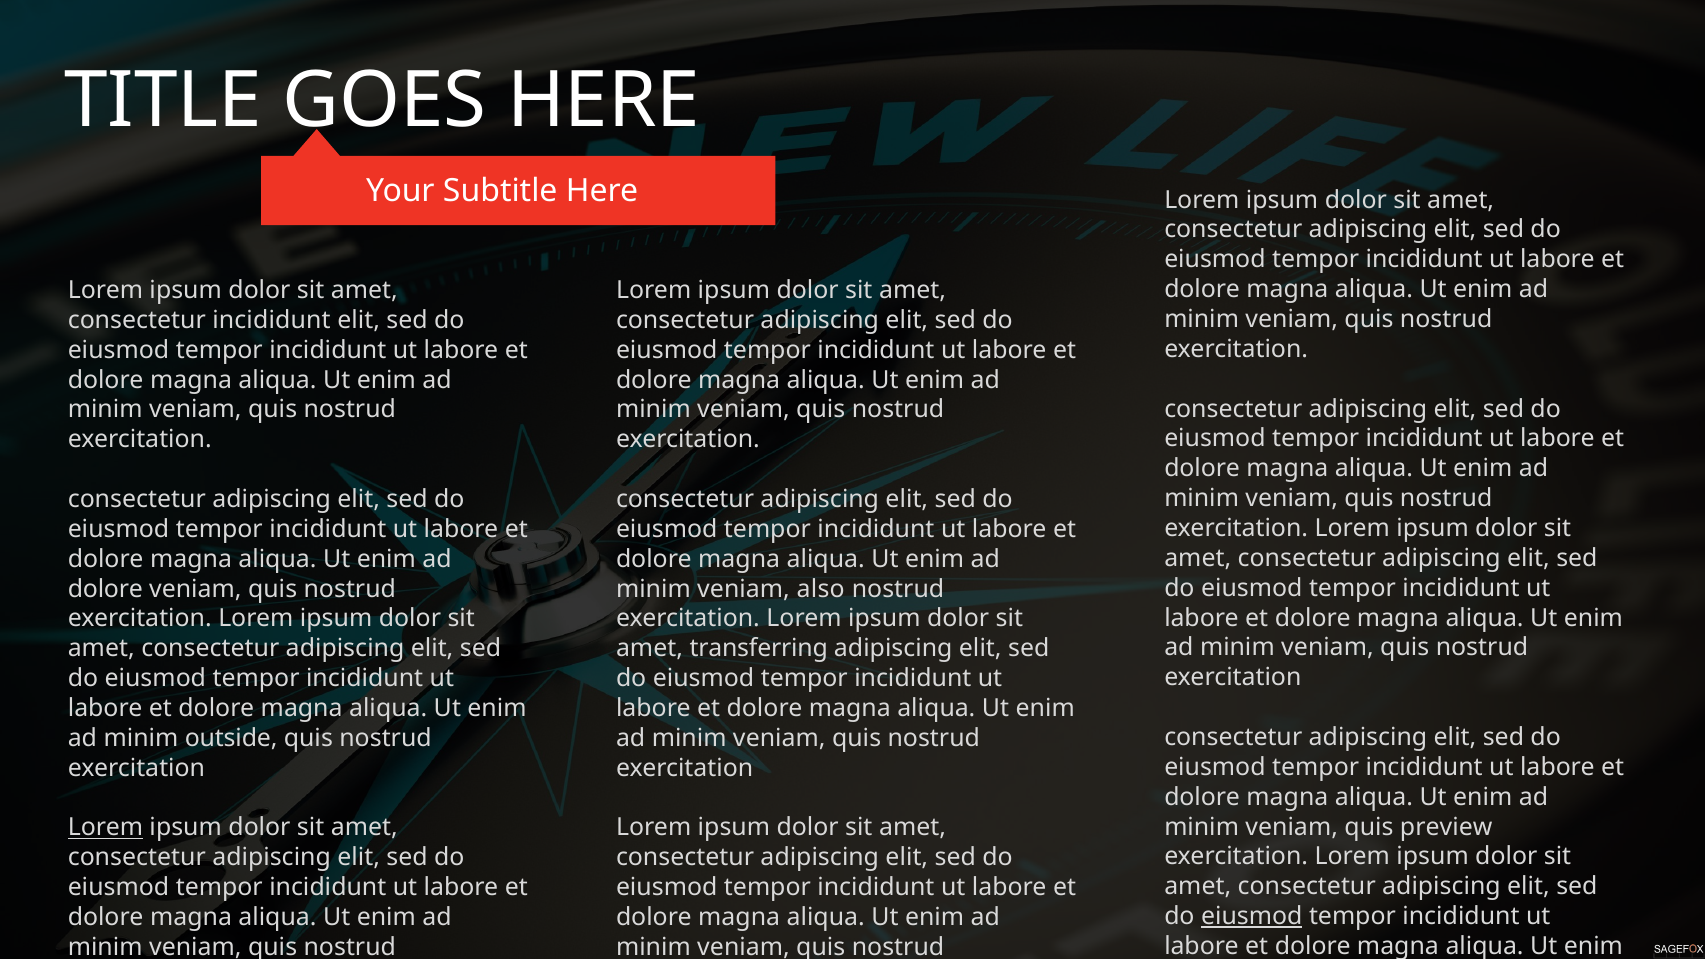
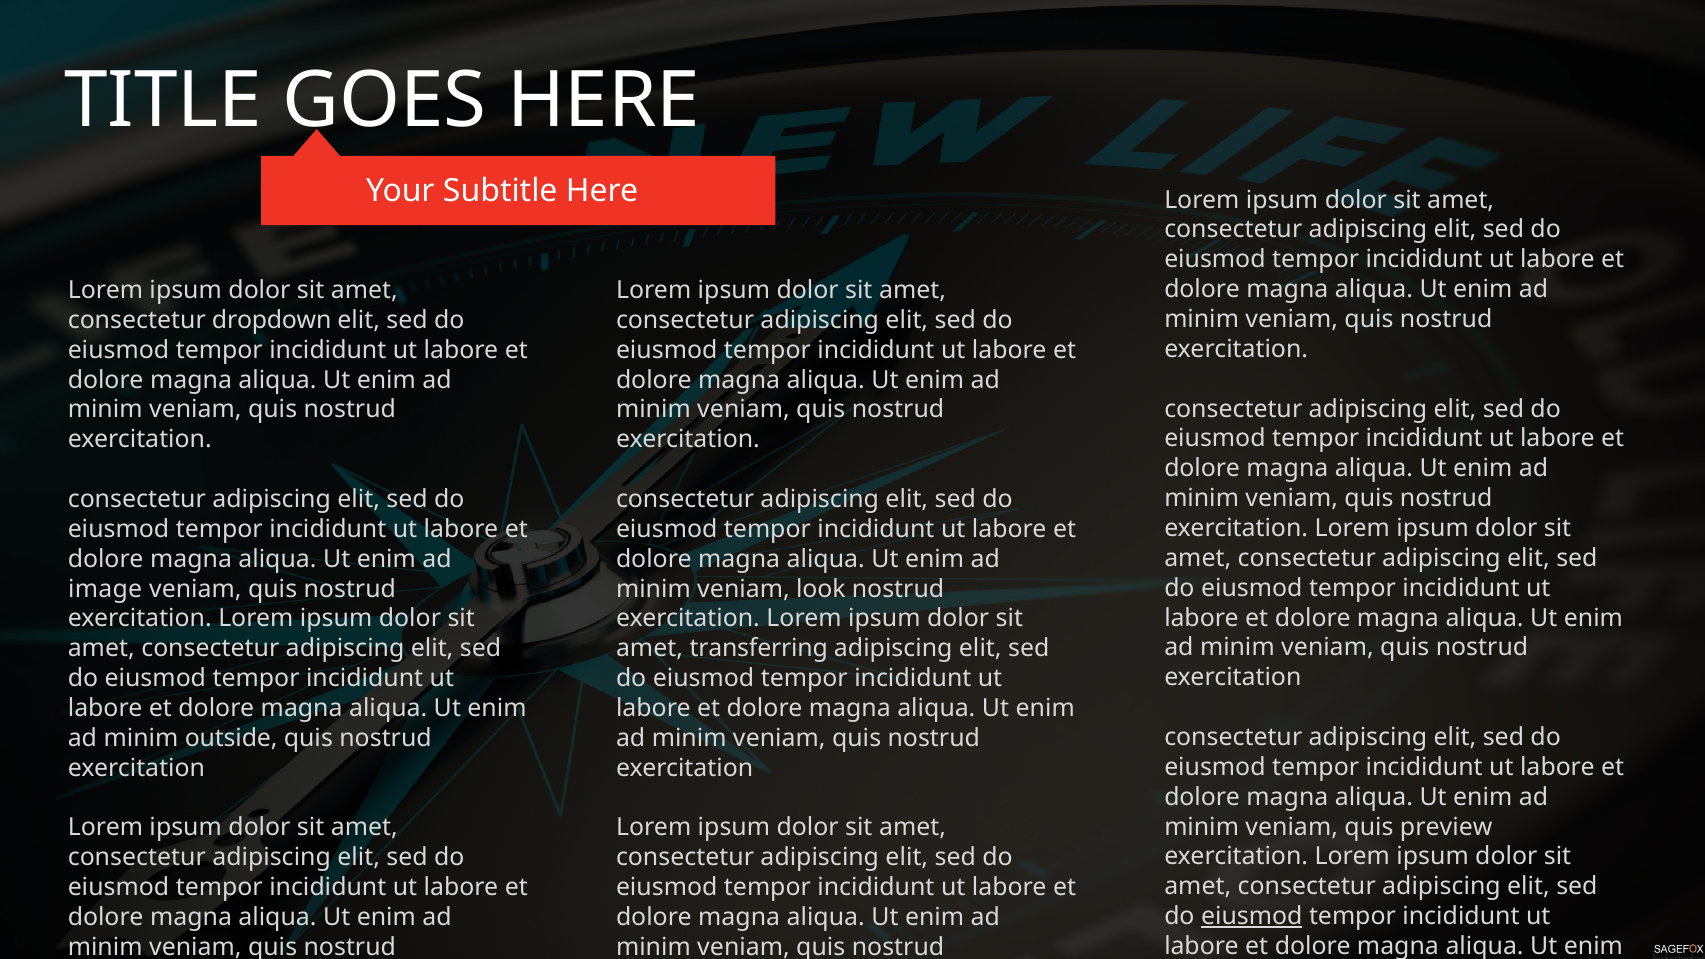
consectetur incididunt: incididunt -> dropdown (272, 320)
dolore: dolore -> image (105, 589)
also: also -> look (821, 589)
Lorem underline: present -> none (106, 828)
